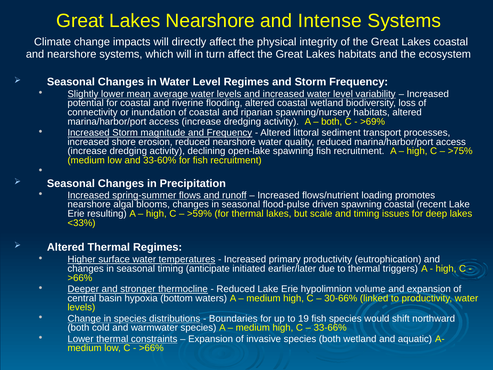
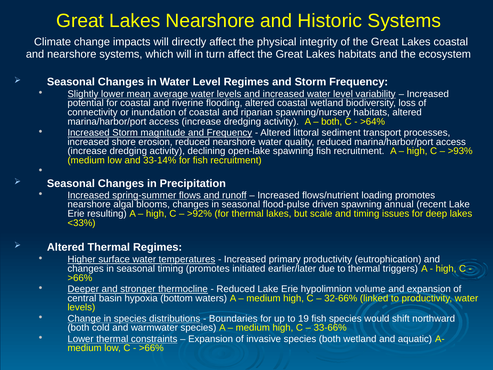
Intense: Intense -> Historic (330, 21)
>69%: >69% -> >64% (373, 121)
>75%: >75% -> >93% (460, 151)
33-60%: 33-60% -> 33-14% (160, 160)
spawning coastal: coastal -> annual (399, 204)
>59%: >59% -> >92% (199, 214)
timing anticipate: anticipate -> promotes (208, 268)
30-66%: 30-66% -> 32-66% (341, 298)
